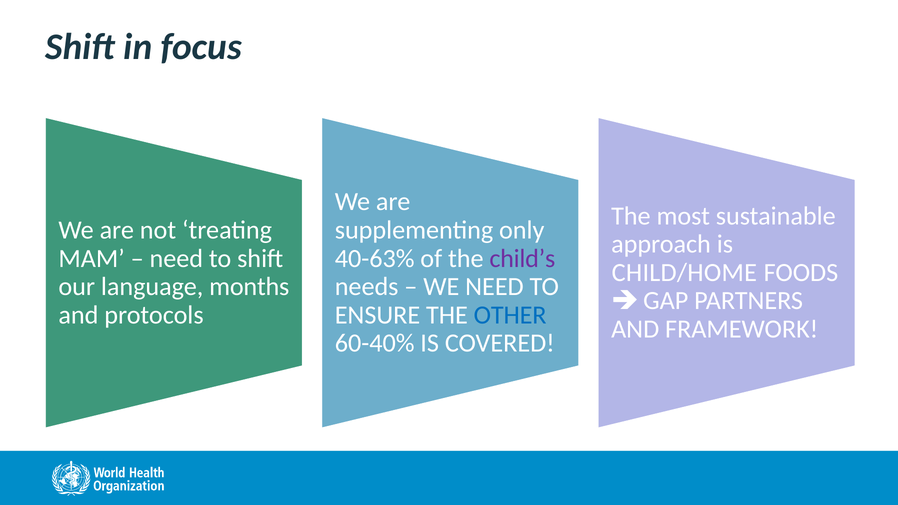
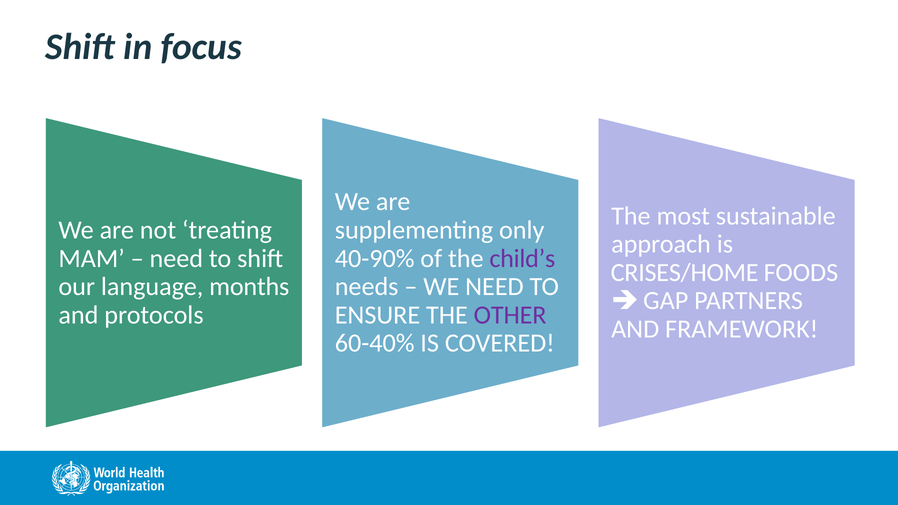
40-63%: 40-63% -> 40-90% (375, 258)
CHILD/HOME: CHILD/HOME -> CRISES/HOME (685, 273)
OTHER colour: blue -> purple (510, 315)
